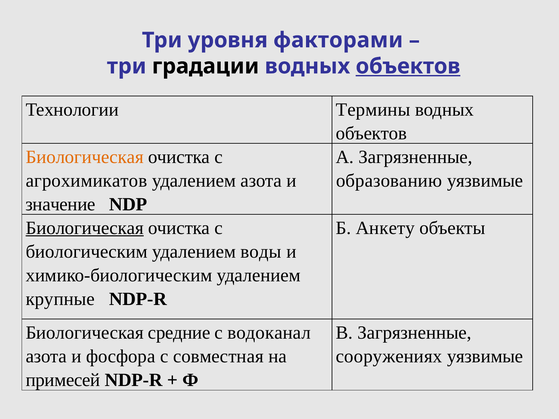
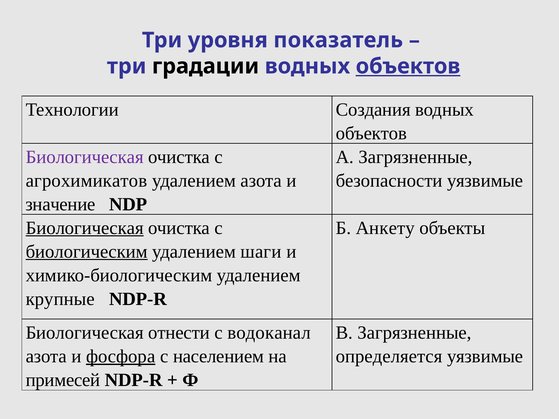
факторами: факторами -> показатель (338, 40)
Термины: Термины -> Создания (373, 110)
Биологическая colour: orange -> purple (85, 157)
образованию: образованию -> безопасности (389, 181)
биологическим underline: none -> present (87, 252)
воды: воды -> шаги (261, 252)
средние: средние -> отнести (179, 333)
фосфора underline: none -> present (121, 357)
совместная: совместная -> населением (218, 357)
сооружениях: сооружениях -> определяется (389, 357)
